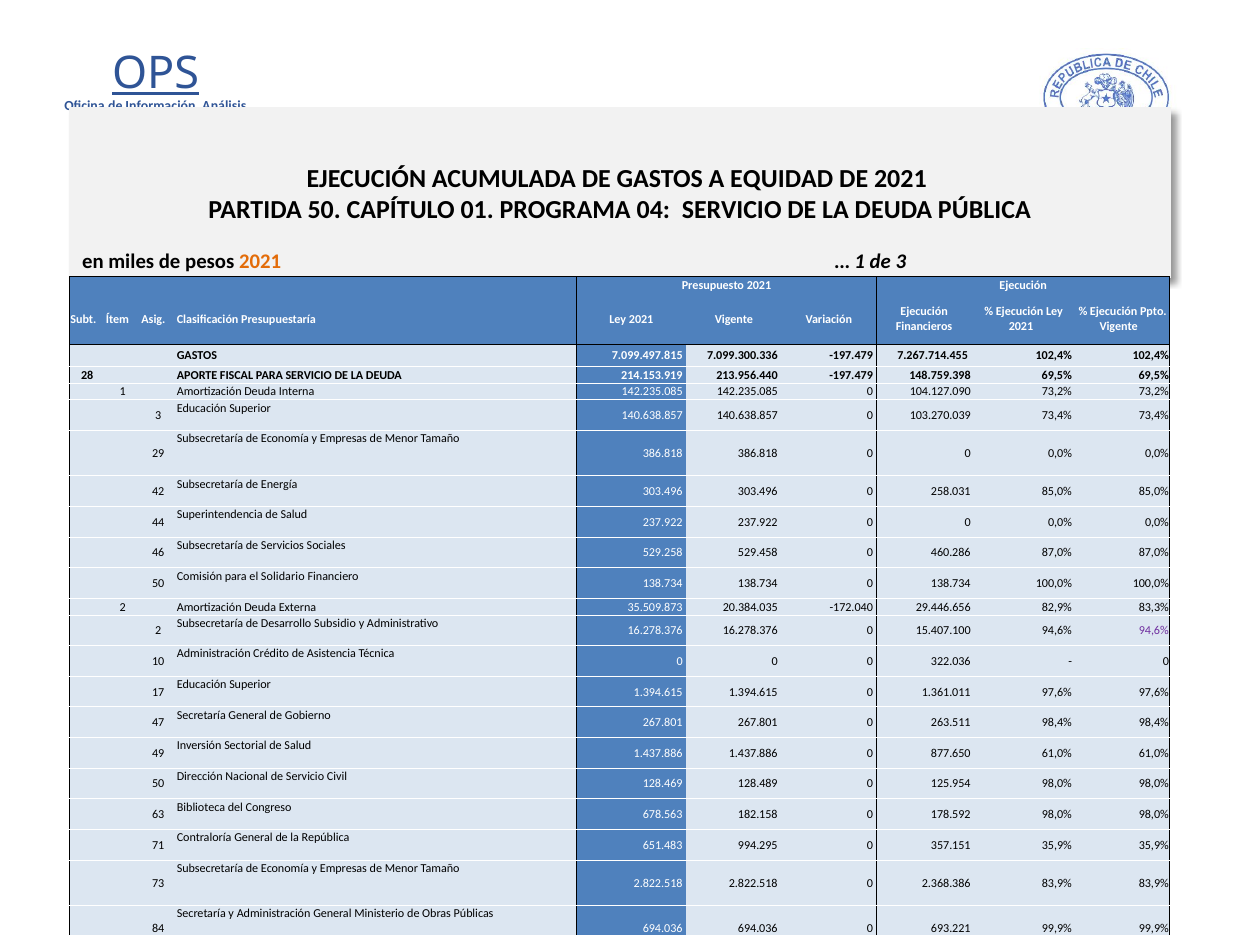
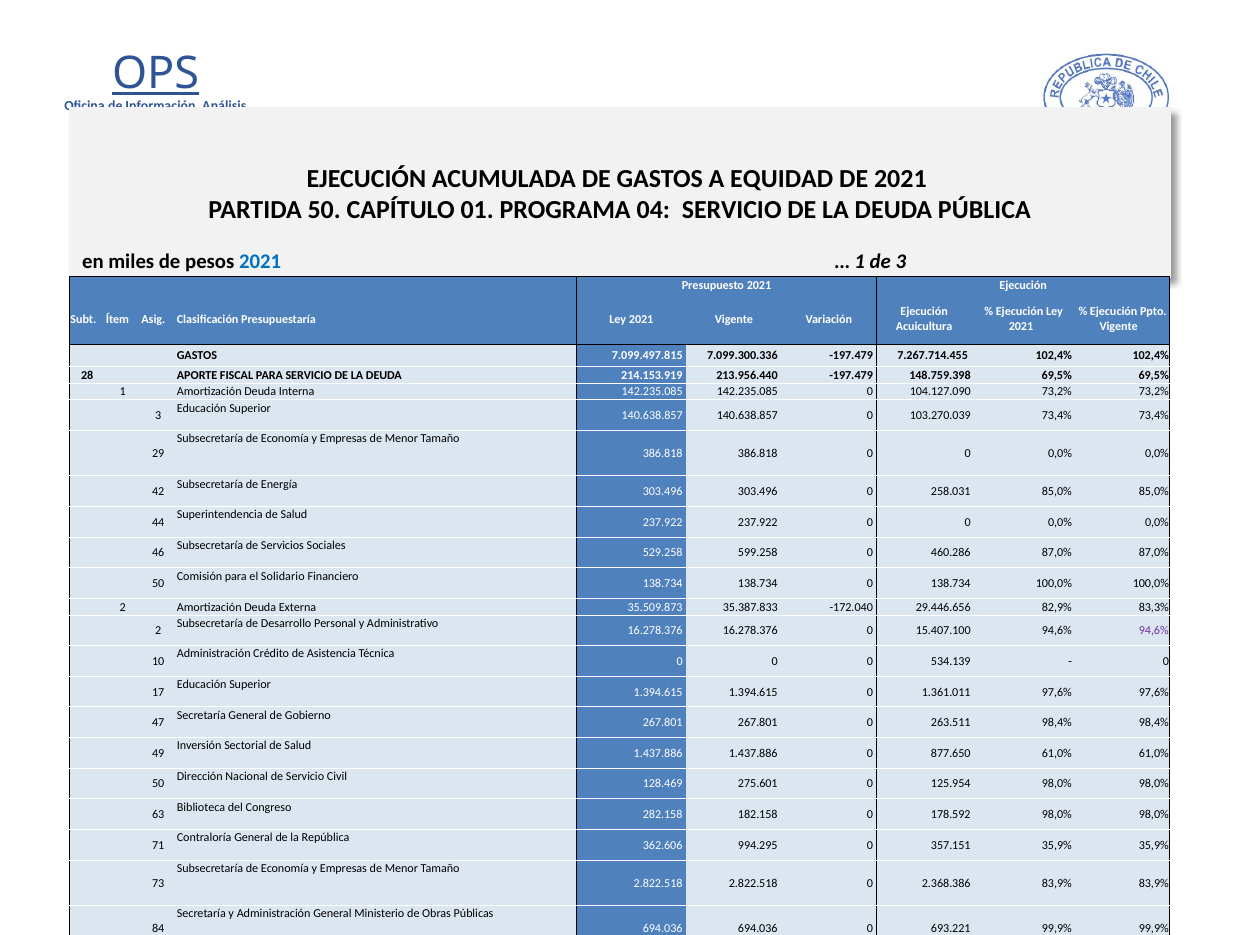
2021 colour: orange -> blue (260, 262)
Financieros: Financieros -> Acuicultura (924, 327)
529.458: 529.458 -> 599.258 (758, 553)
20.384.035: 20.384.035 -> 35.387.833 (750, 607)
Subsidio: Subsidio -> Personal (335, 624)
322.036: 322.036 -> 534.139 (951, 662)
128.489: 128.489 -> 275.601 (758, 784)
678.563: 678.563 -> 282.158 (663, 815)
651.483: 651.483 -> 362.606 (663, 845)
